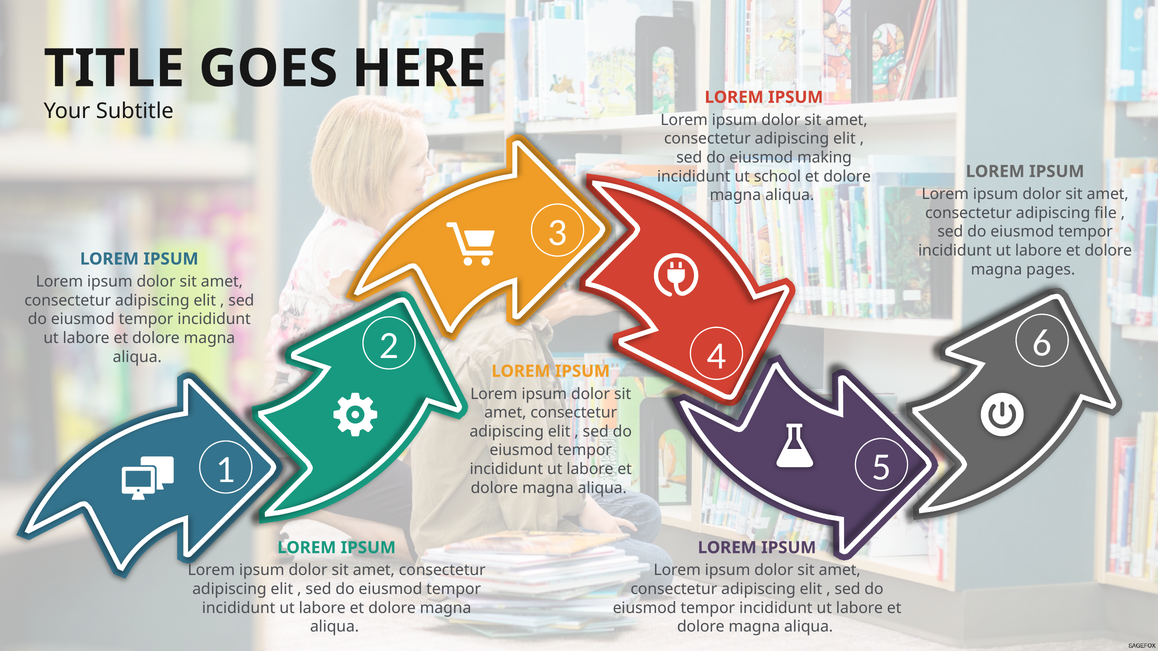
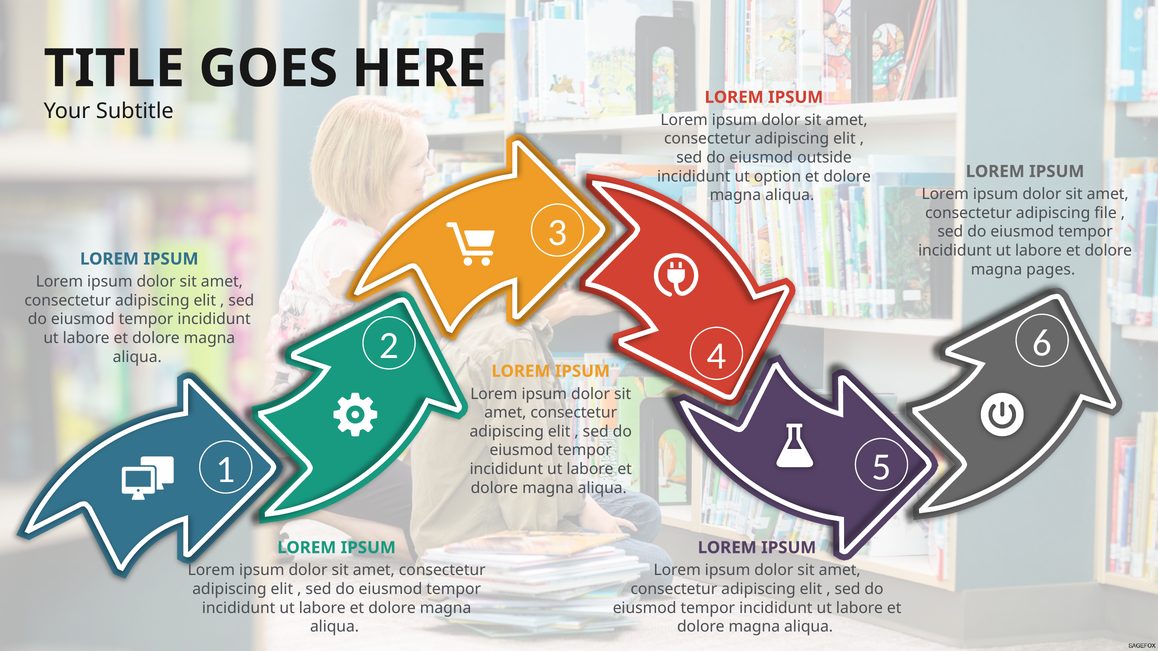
making: making -> outside (824, 158)
school: school -> option (777, 176)
